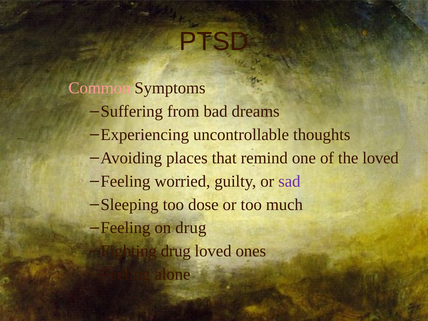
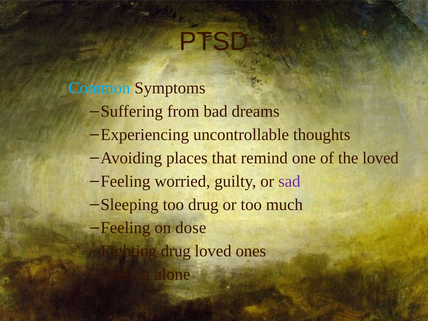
Common colour: pink -> light blue (99, 88)
too dose: dose -> drug (203, 205)
on drug: drug -> dose (191, 228)
